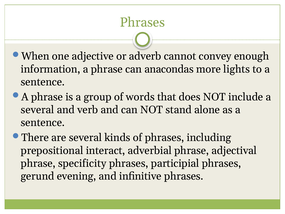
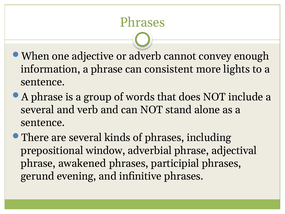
anacondas: anacondas -> consistent (169, 69)
interact: interact -> window (106, 150)
specificity: specificity -> awakened (82, 163)
